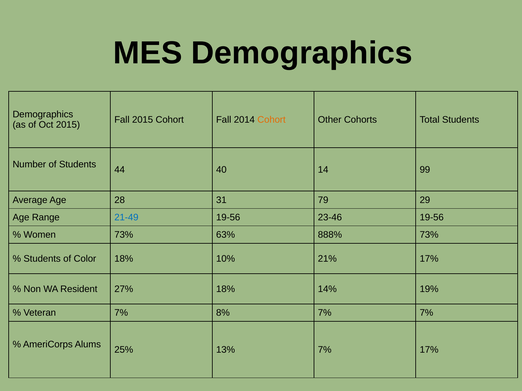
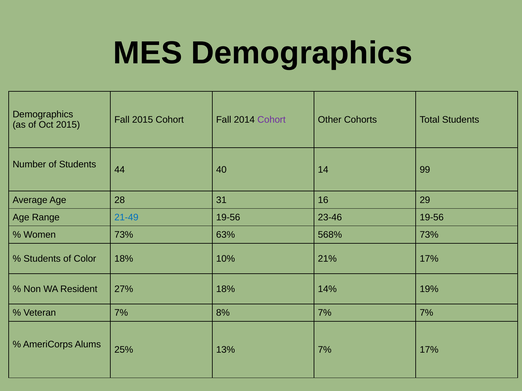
Cohort colour: orange -> purple (272, 120)
79: 79 -> 16 (323, 200)
888%: 888% -> 568% (330, 235)
